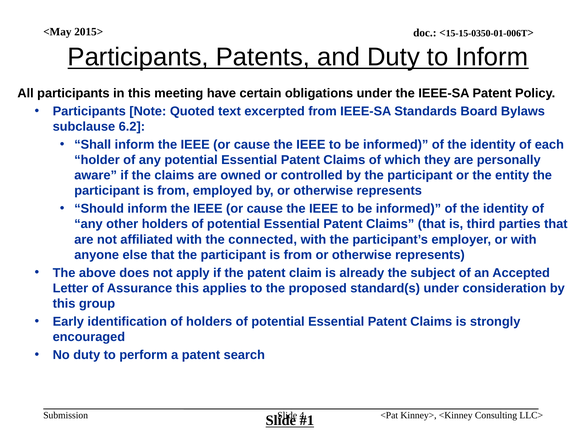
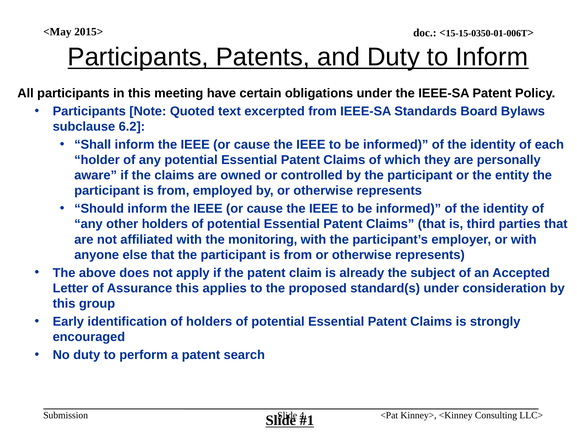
connected: connected -> monitoring (263, 239)
